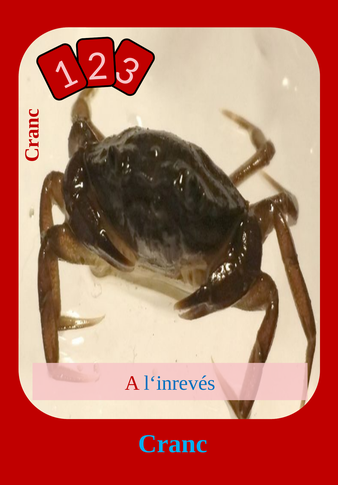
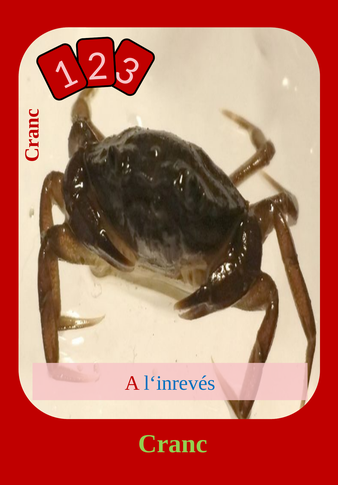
Cranc colour: light blue -> light green (173, 443)
